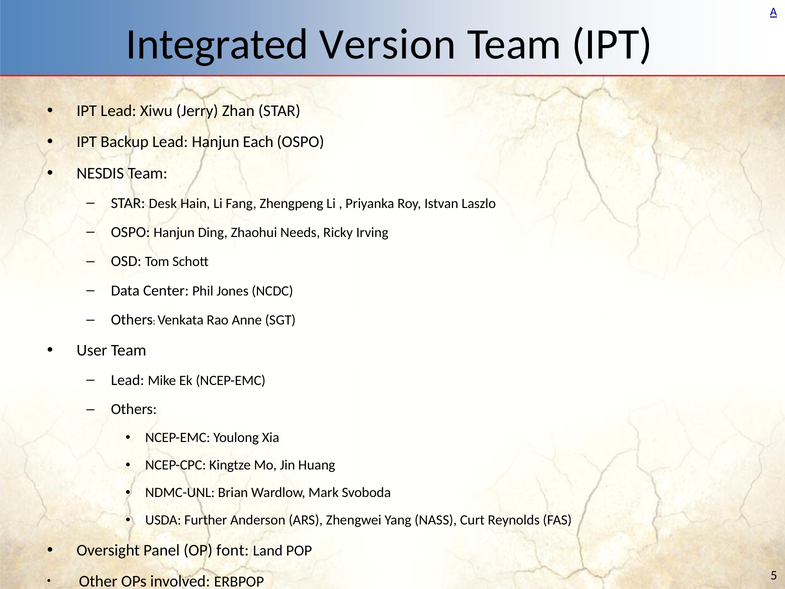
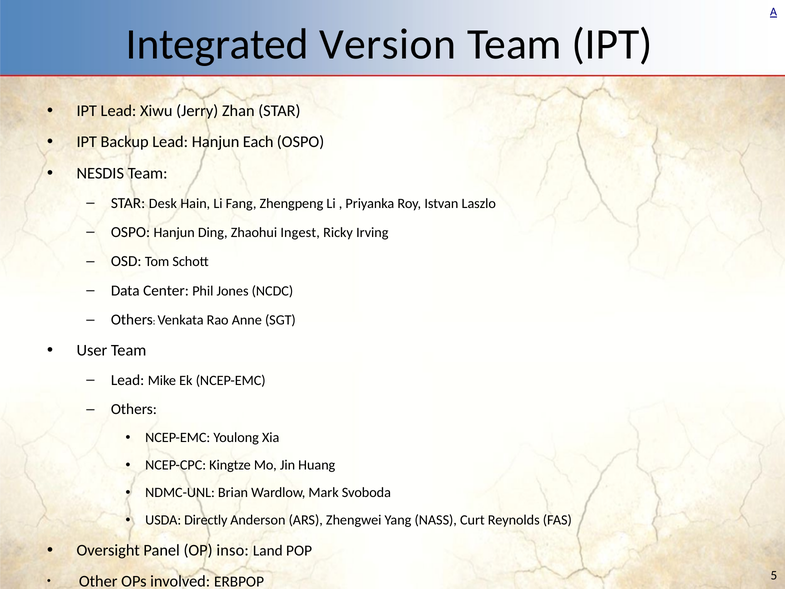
Needs: Needs -> Ingest (300, 233)
Further: Further -> Directly (206, 520)
font: font -> inso (233, 550)
